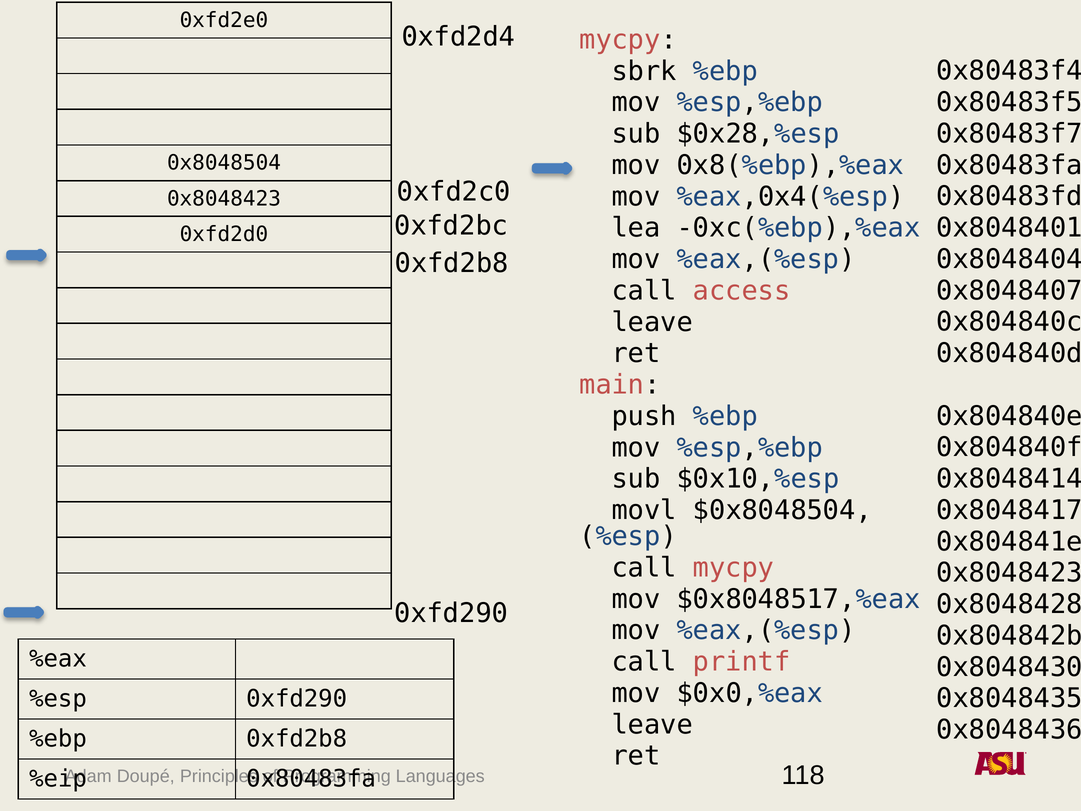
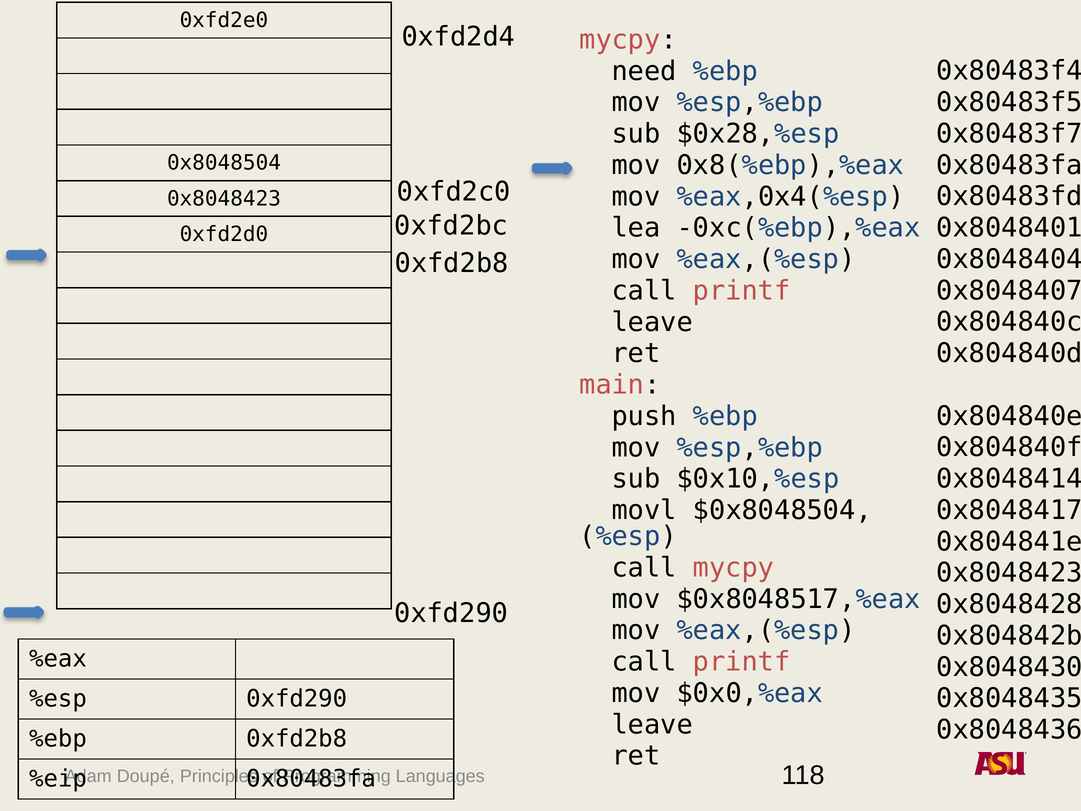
sbrk: sbrk -> need (644, 71)
access: access -> printf (742, 291)
